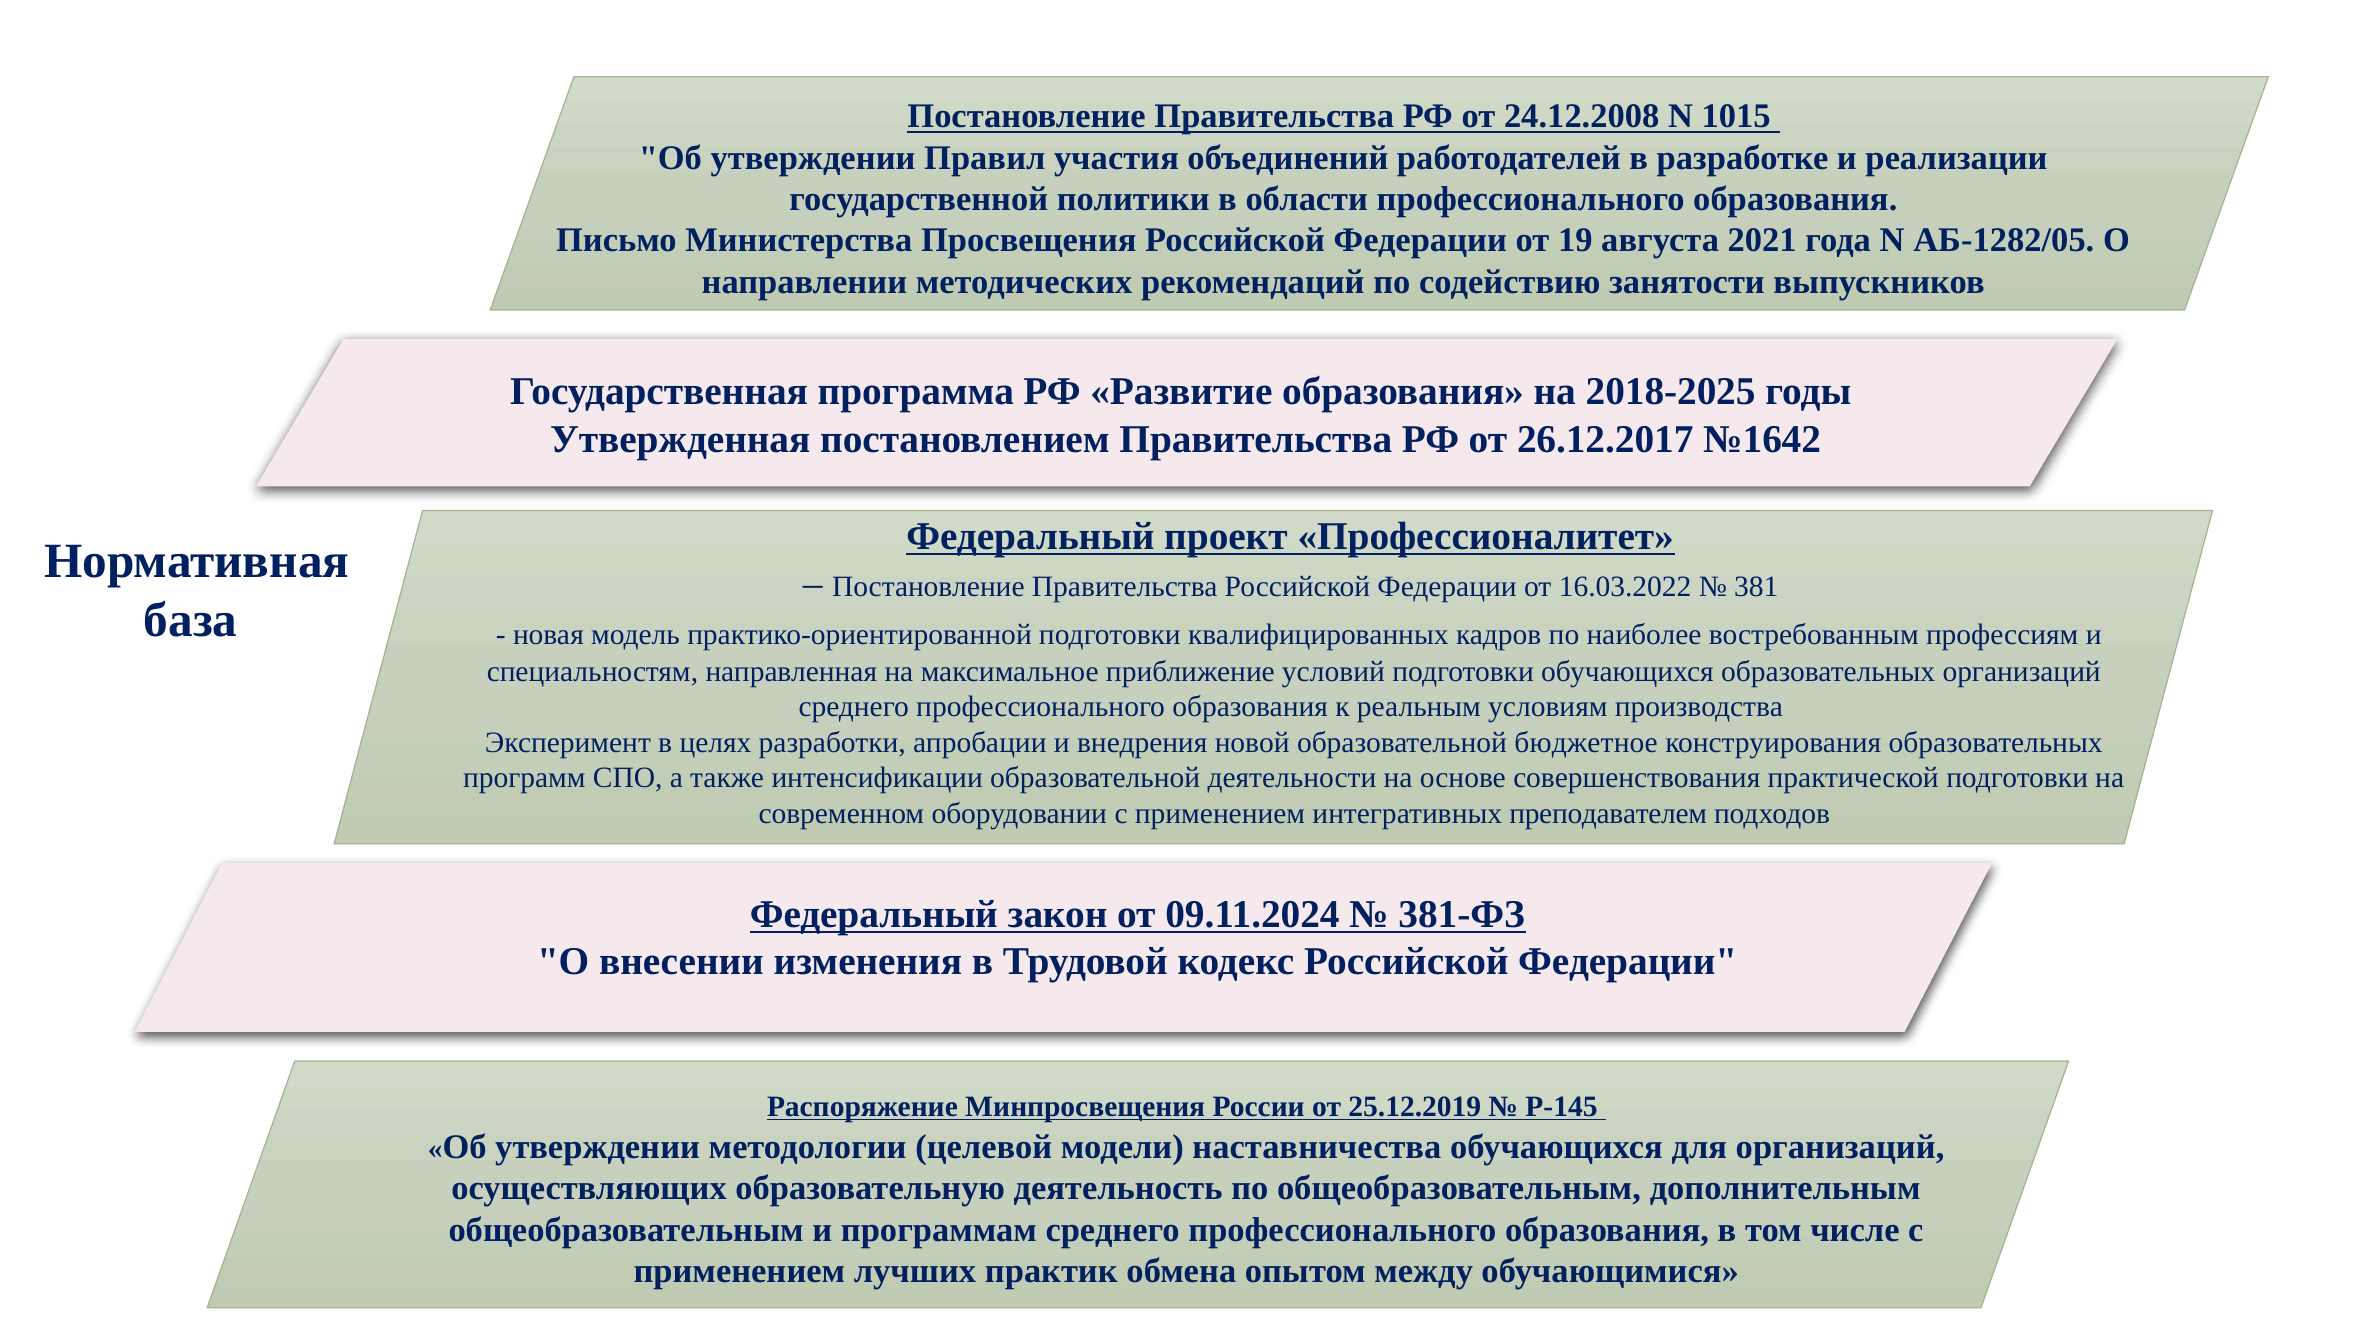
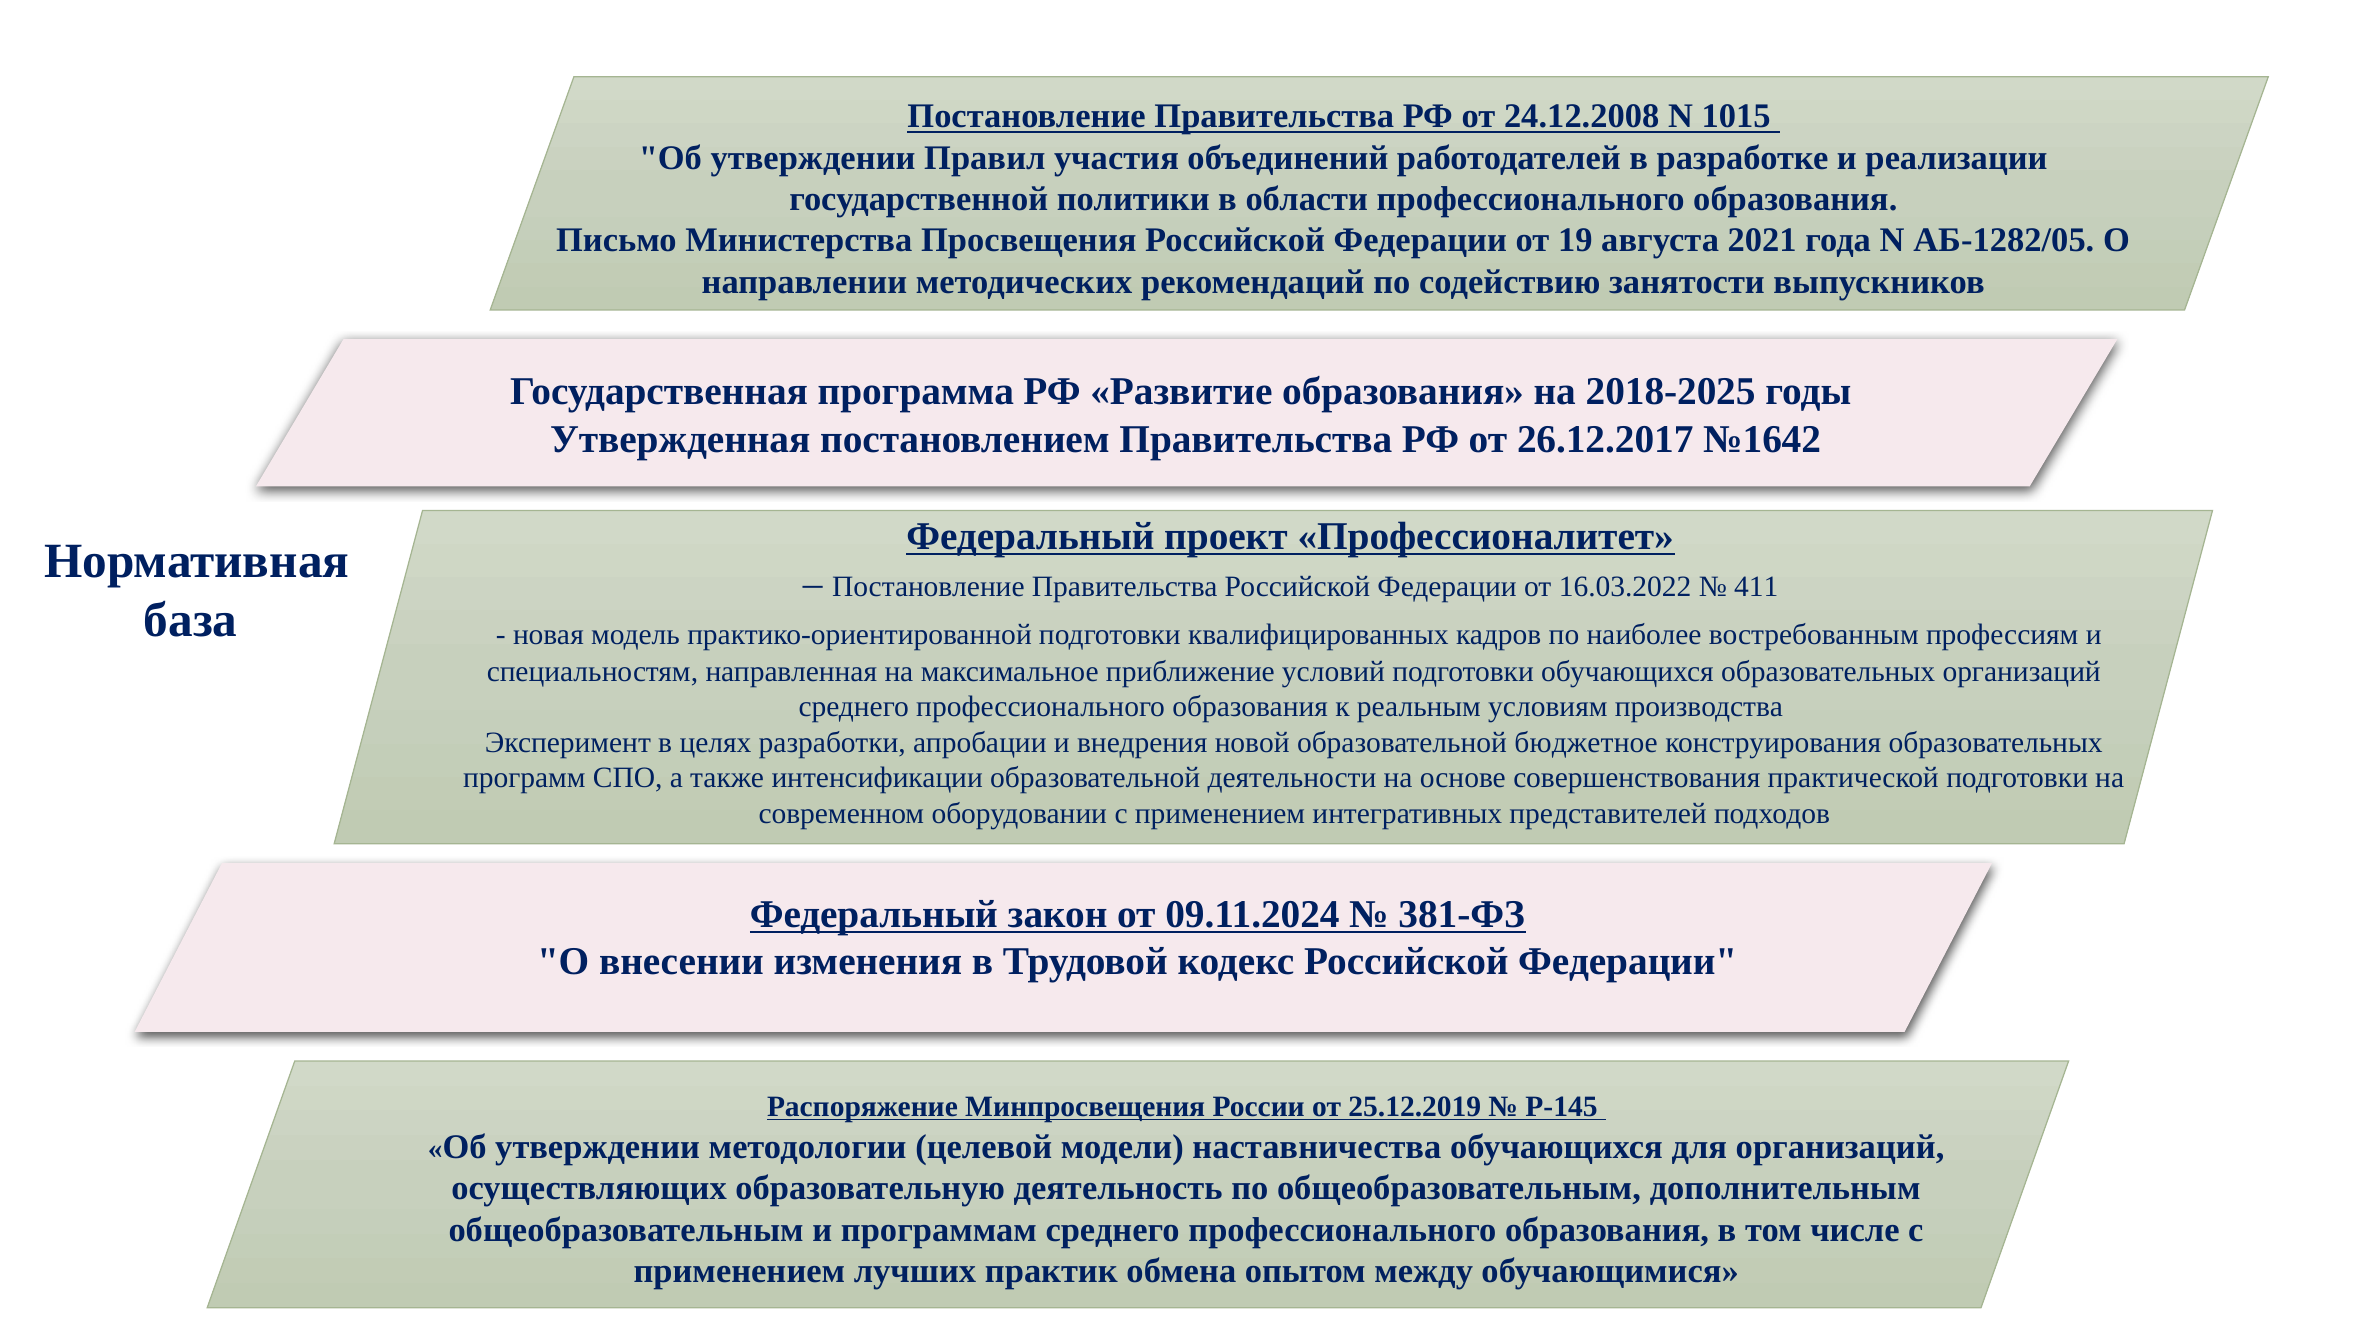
381: 381 -> 411 (1756, 587)
преподавателем: преподавателем -> представителей (1608, 814)
